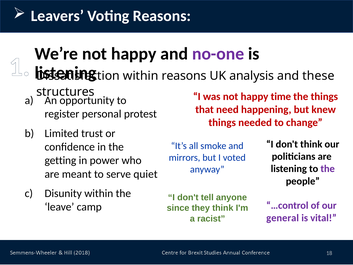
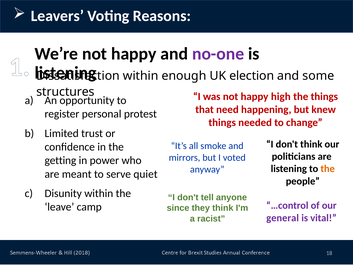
within reasons: reasons -> enough (184, 76)
analysis: analysis -> election (252, 76)
these: these -> some (318, 76)
time: time -> high (281, 97)
the colour: purple -> orange (328, 169)
